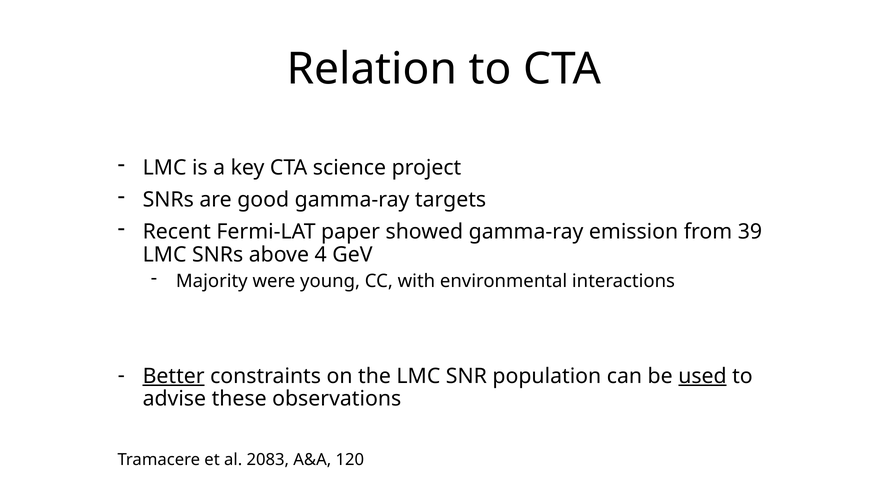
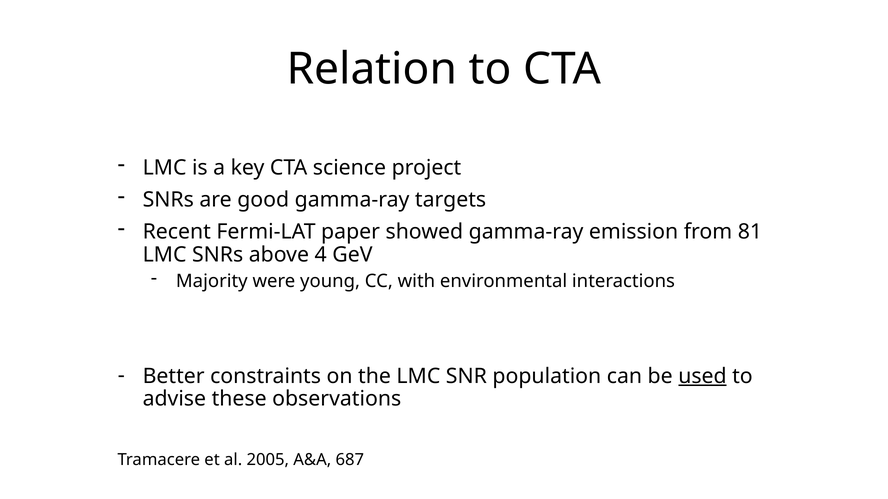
39: 39 -> 81 (750, 232)
Better underline: present -> none (174, 376)
2083: 2083 -> 2005 (268, 460)
120: 120 -> 687 (350, 460)
